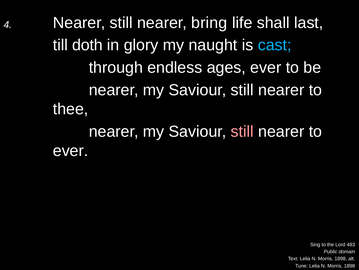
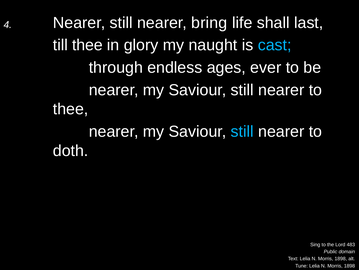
till doth: doth -> thee (88, 45)
still colour: pink -> light blue (242, 131)
ever: ever -> doth (71, 150)
